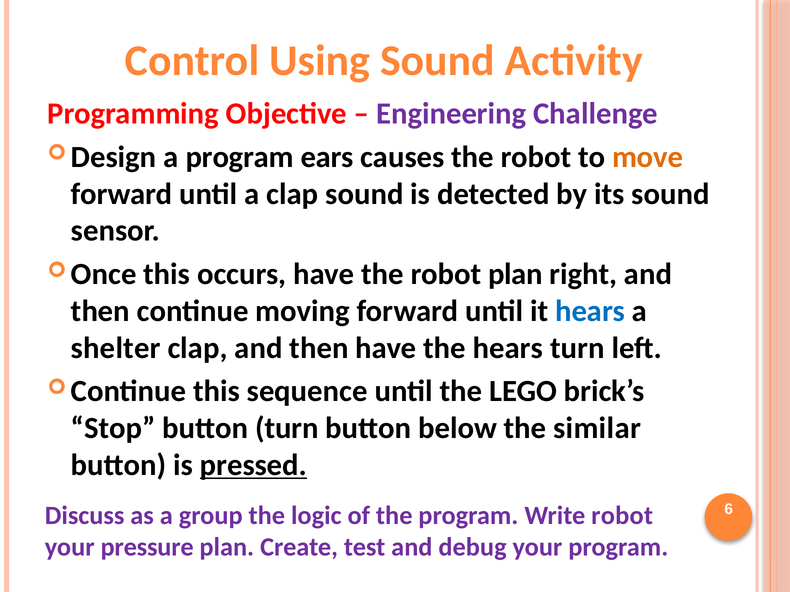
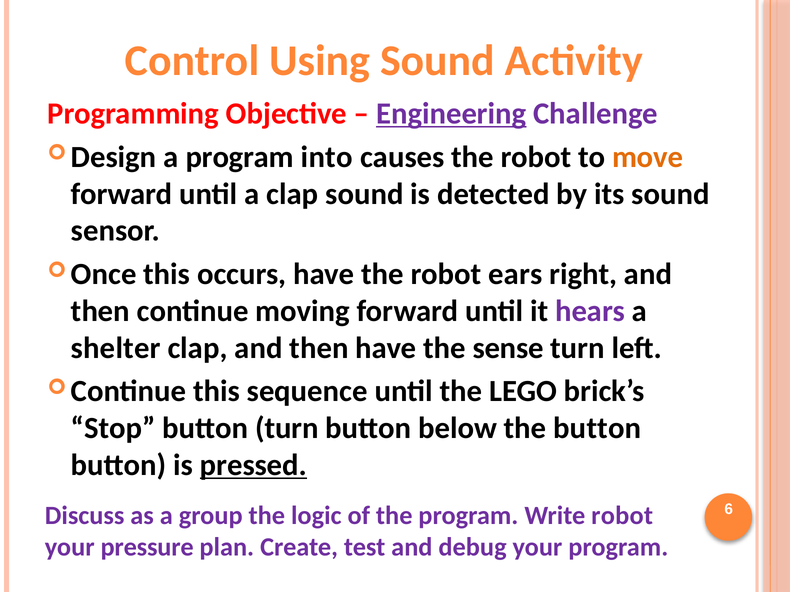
Engineering underline: none -> present (451, 114)
ears: ears -> into (327, 157)
robot plan: plan -> ears (515, 274)
hears colour: blue -> purple (590, 311)
the hears: hears -> sense (508, 348)
the similar: similar -> button (597, 429)
